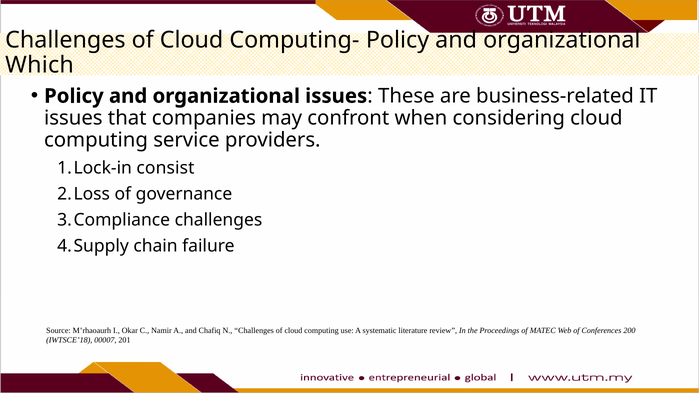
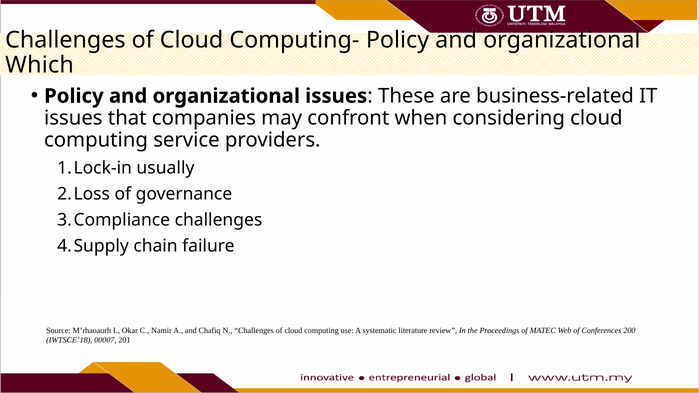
consist: consist -> usually (166, 168)
